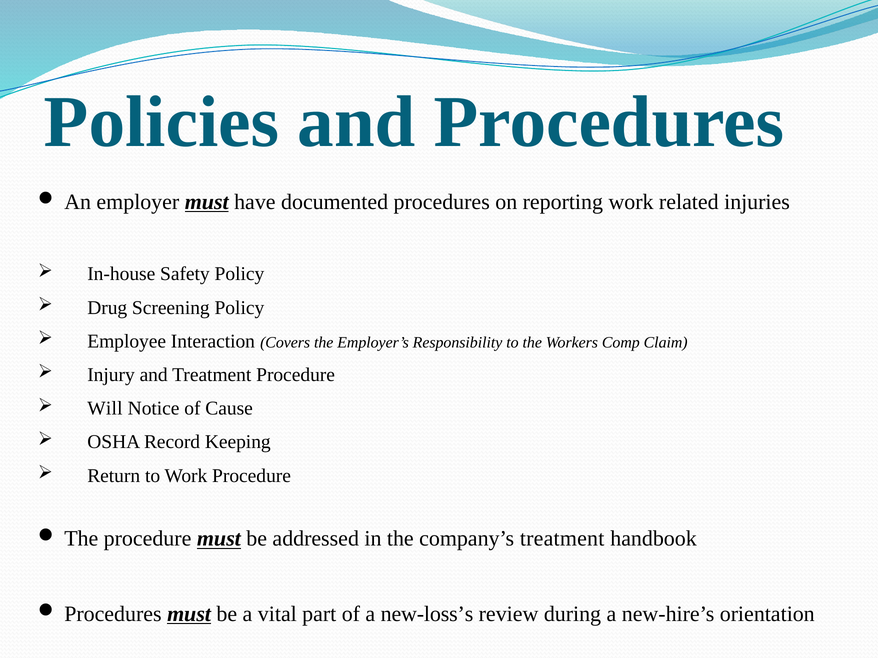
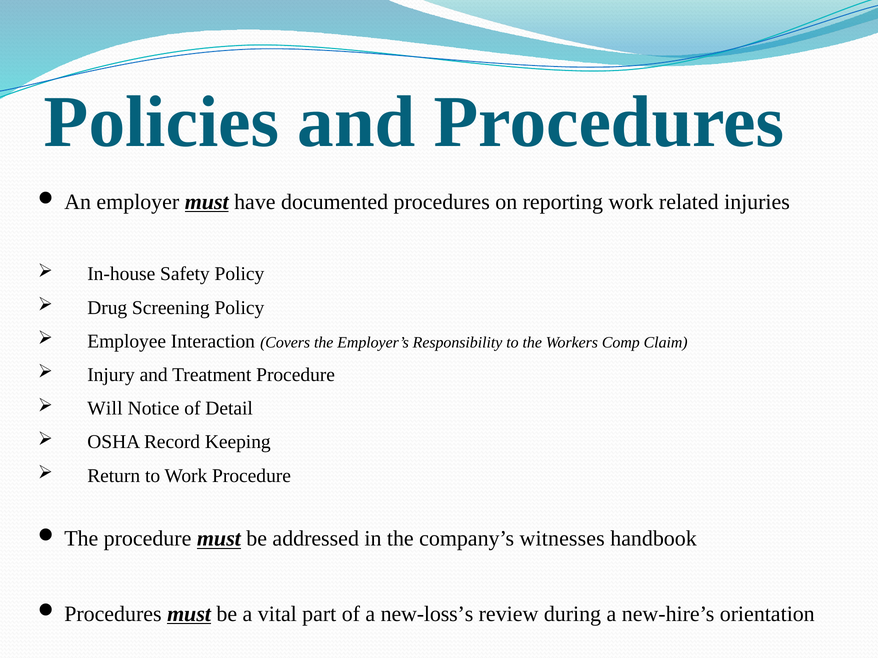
Cause: Cause -> Detail (229, 409)
company’s treatment: treatment -> witnesses (562, 539)
